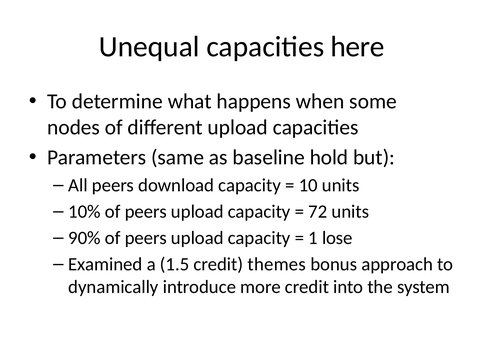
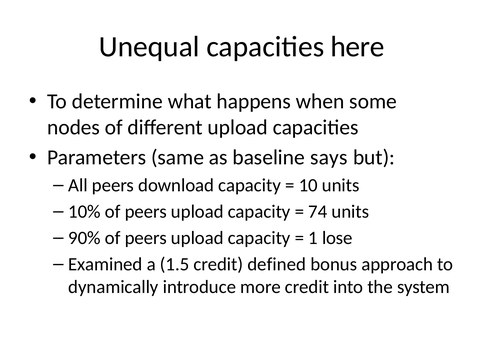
hold: hold -> says (329, 157)
72: 72 -> 74 (318, 211)
themes: themes -> defined (277, 264)
